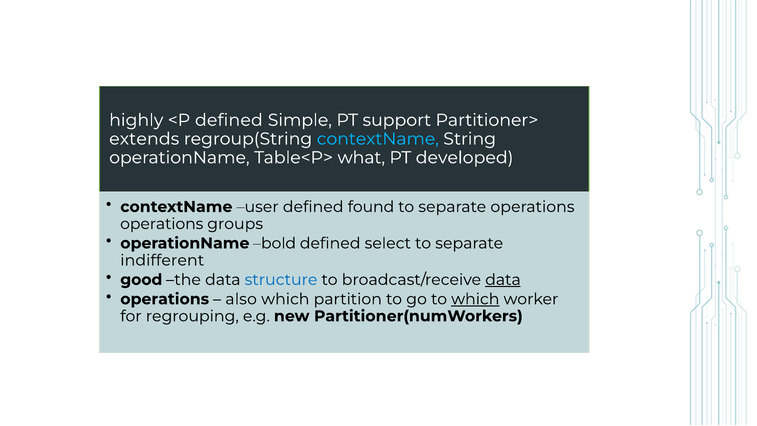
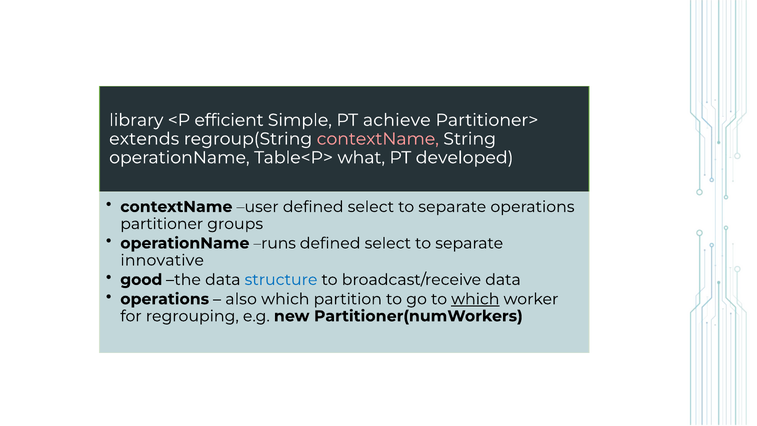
highly: highly -> library (136, 120)
<P defined: defined -> efficient (229, 120)
support: support -> achieve (397, 120)
contextName colour: light blue -> pink (378, 139)
user defined found: found -> select (371, 207)
operations: operations -> partitioner (162, 224)
bold: bold -> runs (275, 243)
indifferent: indifferent -> innovative (162, 260)
data underline: present -> none (503, 280)
